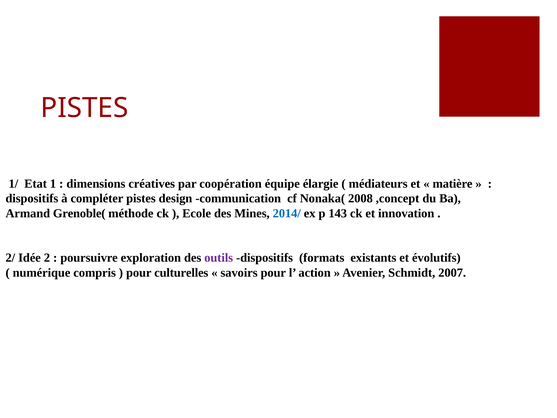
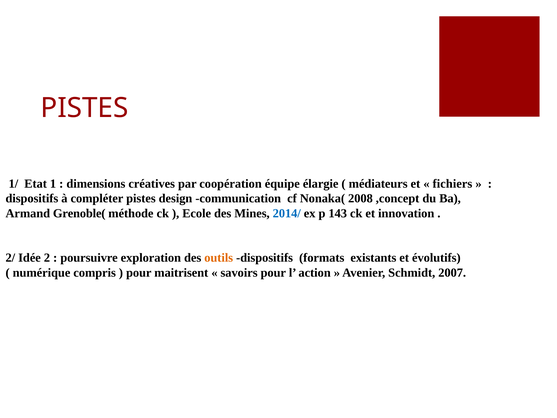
matière: matière -> fichiers (452, 184)
outils colour: purple -> orange (219, 258)
culturelles: culturelles -> maitrisent (181, 273)
